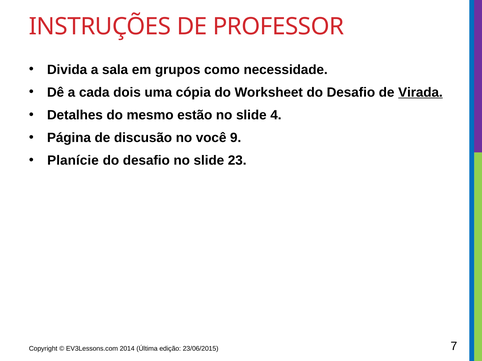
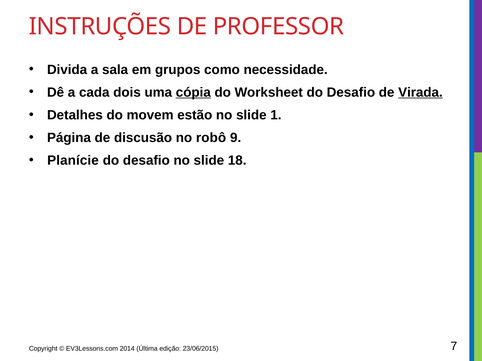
cópia underline: none -> present (193, 92)
mesmo: mesmo -> movem (150, 115)
4: 4 -> 1 (276, 115)
você: você -> robô (211, 138)
23: 23 -> 18 (237, 161)
